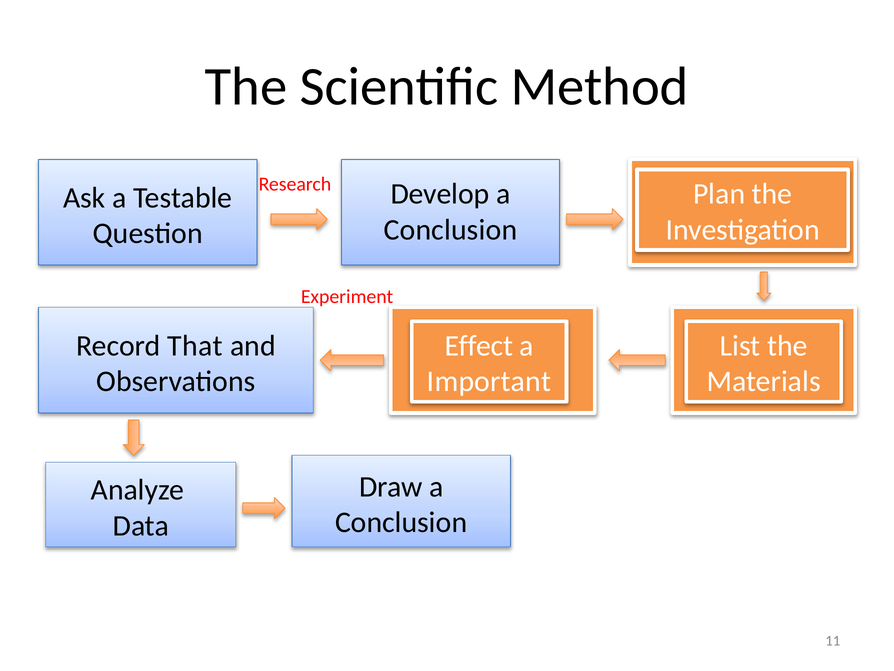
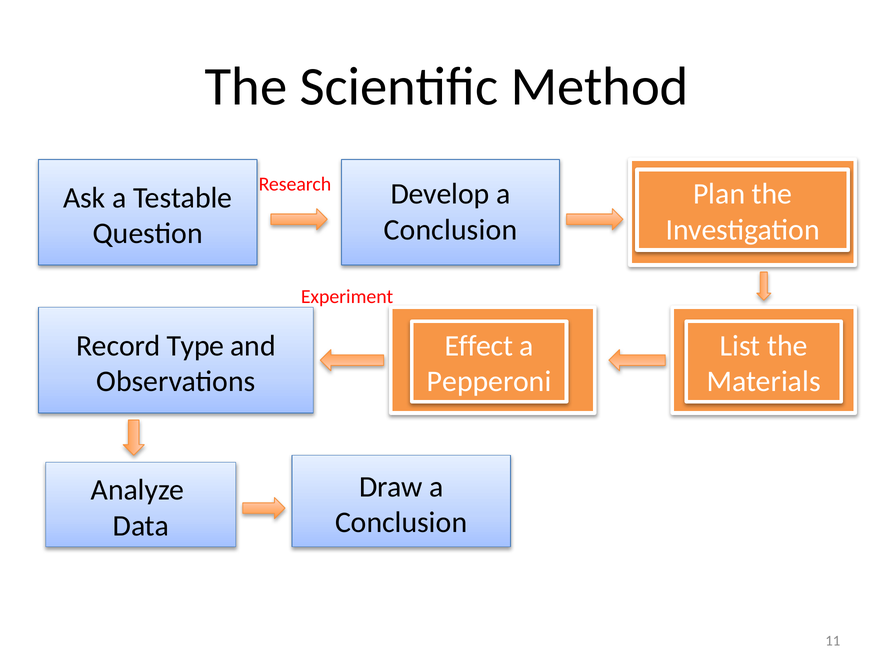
That: That -> Type (195, 346)
Important: Important -> Pepperoni (489, 381)
